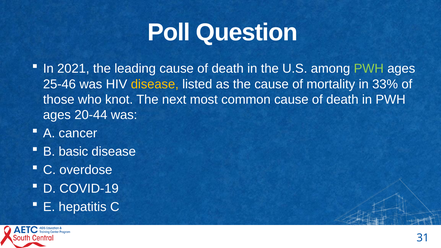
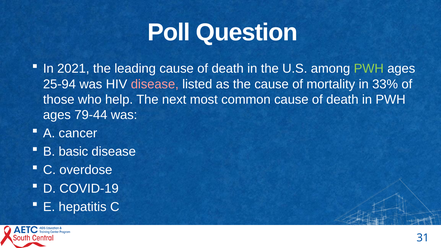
25-46: 25-46 -> 25-94 (59, 84)
disease colour: yellow -> pink (155, 84)
knot: knot -> help (119, 100)
20-44: 20-44 -> 79-44 (91, 115)
